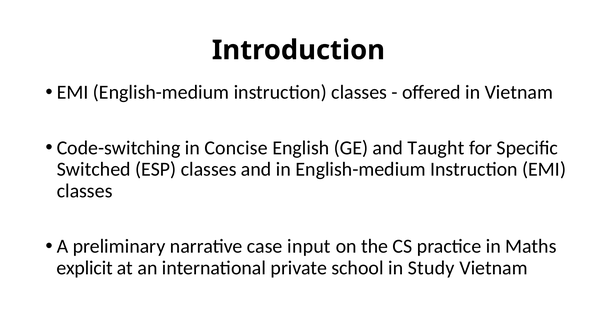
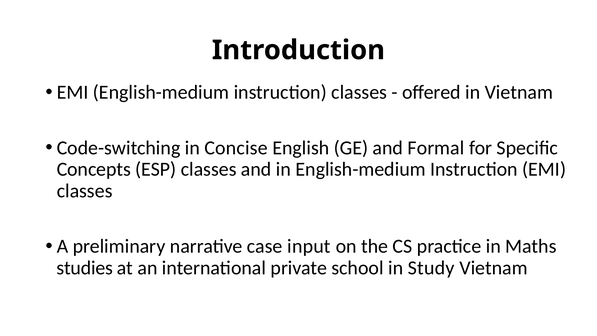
Taught: Taught -> Formal (436, 148)
Switched: Switched -> Concepts (94, 169)
explicit: explicit -> studies (85, 268)
